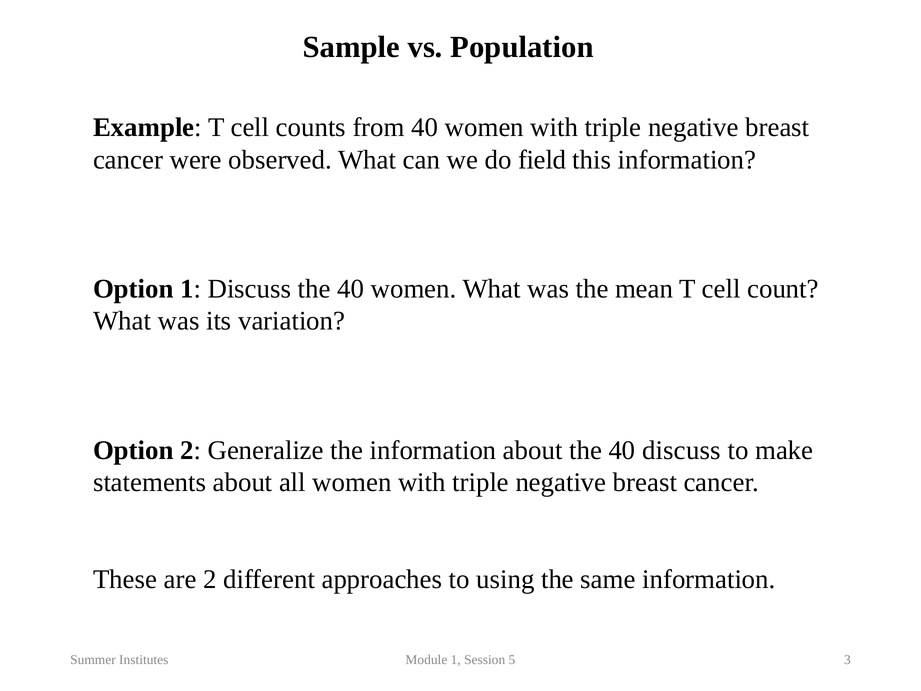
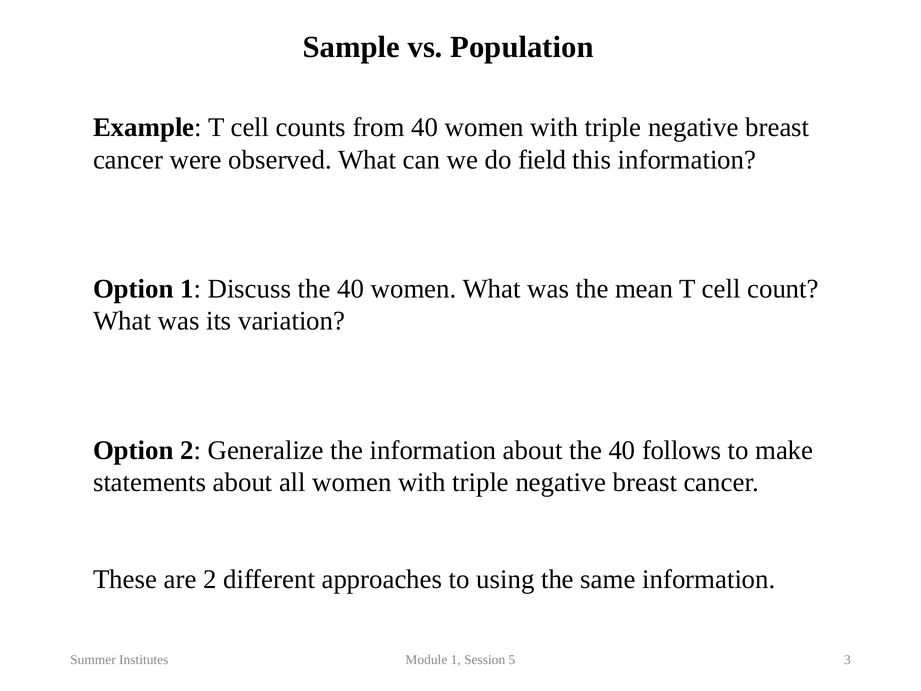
40 discuss: discuss -> follows (682, 450)
